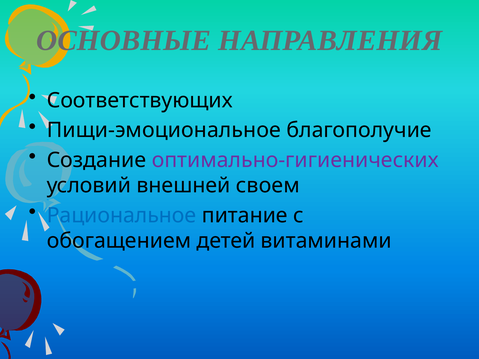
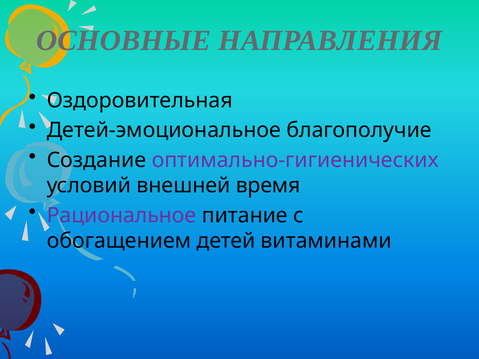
Соответствующих: Соответствующих -> Оздоровительная (140, 100)
Пищи-эмоциональное: Пищи-эмоциональное -> Детей-эмоциональное (164, 130)
своем: своем -> время (268, 186)
Рациональное colour: blue -> purple (122, 215)
